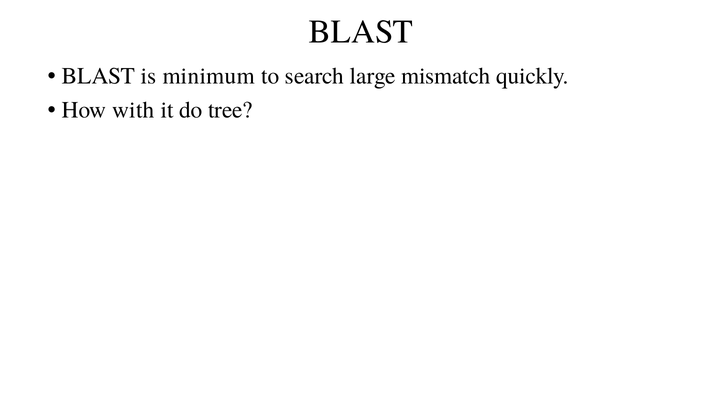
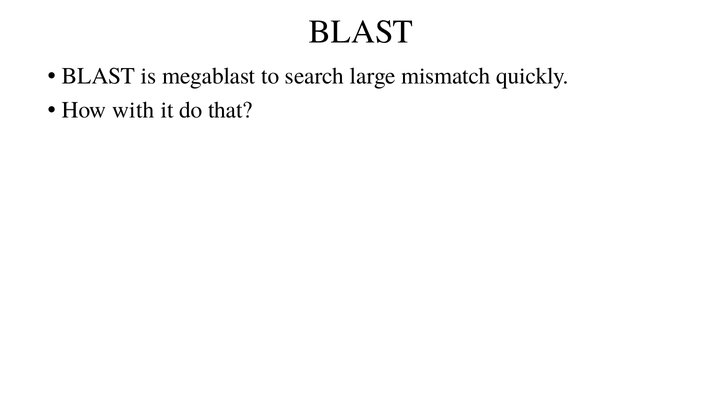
minimum: minimum -> megablast (209, 76)
tree: tree -> that (230, 110)
